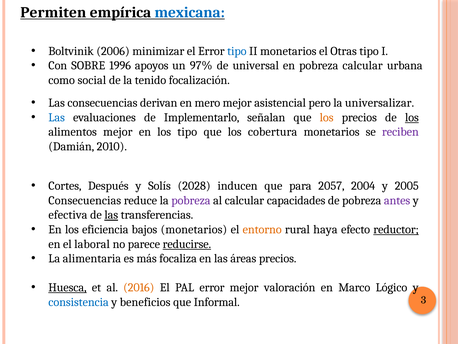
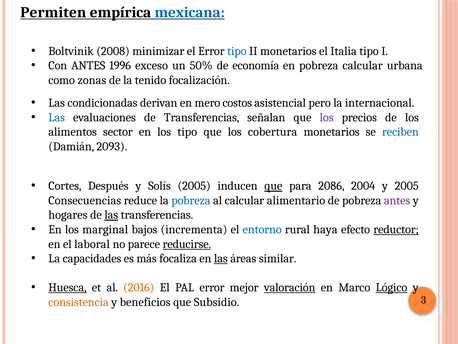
2006: 2006 -> 2008 (113, 51)
Otras: Otras -> Italia (344, 51)
Con SOBRE: SOBRE -> ANTES (88, 66)
apoyos: apoyos -> exceso (152, 66)
97%: 97% -> 50% (201, 66)
universal: universal -> economía (256, 66)
social: social -> zonas (92, 80)
Las consecuencias: consecuencias -> condicionadas (102, 103)
mero mejor: mejor -> costos (237, 103)
universalizar: universalizar -> internacional (380, 103)
de Implementarlo: Implementarlo -> Transferencias (202, 117)
los colour: orange -> purple (327, 117)
los underline: present -> none (412, 117)
alimentos mejor: mejor -> sector (118, 132)
reciben colour: purple -> blue (400, 132)
2010: 2010 -> 2093 (112, 146)
Solís 2028: 2028 -> 2005 (194, 186)
que underline: none -> present (273, 186)
2057: 2057 -> 2086 (331, 186)
pobreza colour: purple -> blue (191, 200)
capacidades: capacidades -> alimentario (296, 200)
efectiva: efectiva -> hogares (68, 215)
eficiencia: eficiencia -> marginal (105, 229)
bajos monetarios: monetarios -> incrementa (194, 229)
entorno colour: orange -> blue (262, 229)
alimentaria: alimentaria -> capacidades (92, 258)
las underline: none -> present (221, 258)
áreas precios: precios -> similar (278, 258)
valoración underline: none -> present (290, 287)
Lógico underline: none -> present (391, 287)
consistencia colour: blue -> orange (79, 302)
Informal: Informal -> Subsidio (217, 302)
